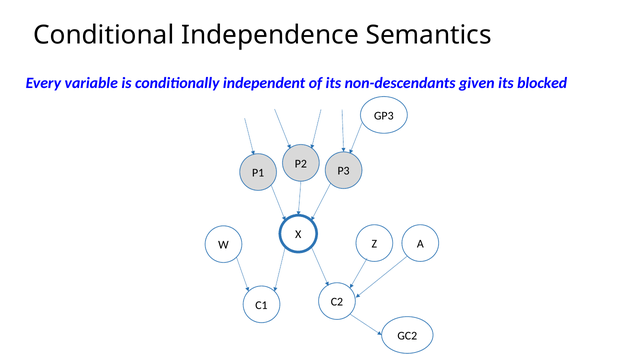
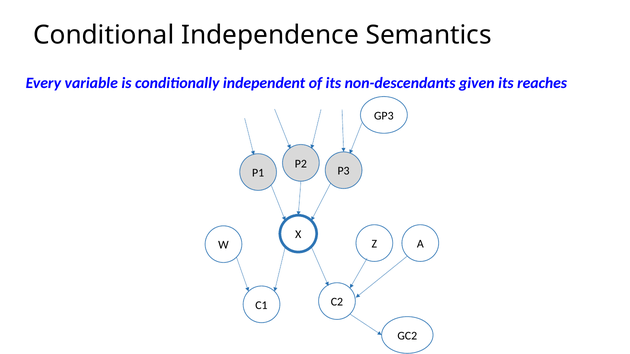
blocked: blocked -> reaches (542, 83)
